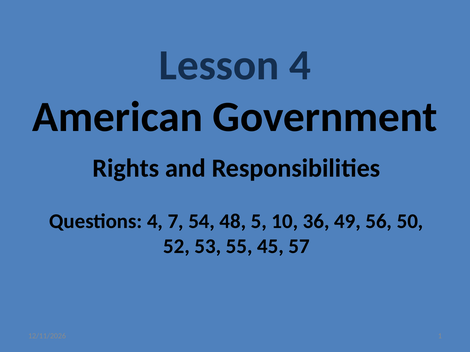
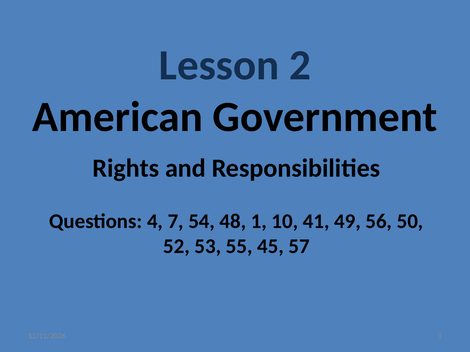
Lesson 4: 4 -> 2 (300, 65)
48 5: 5 -> 1 (259, 222)
36: 36 -> 41 (316, 222)
